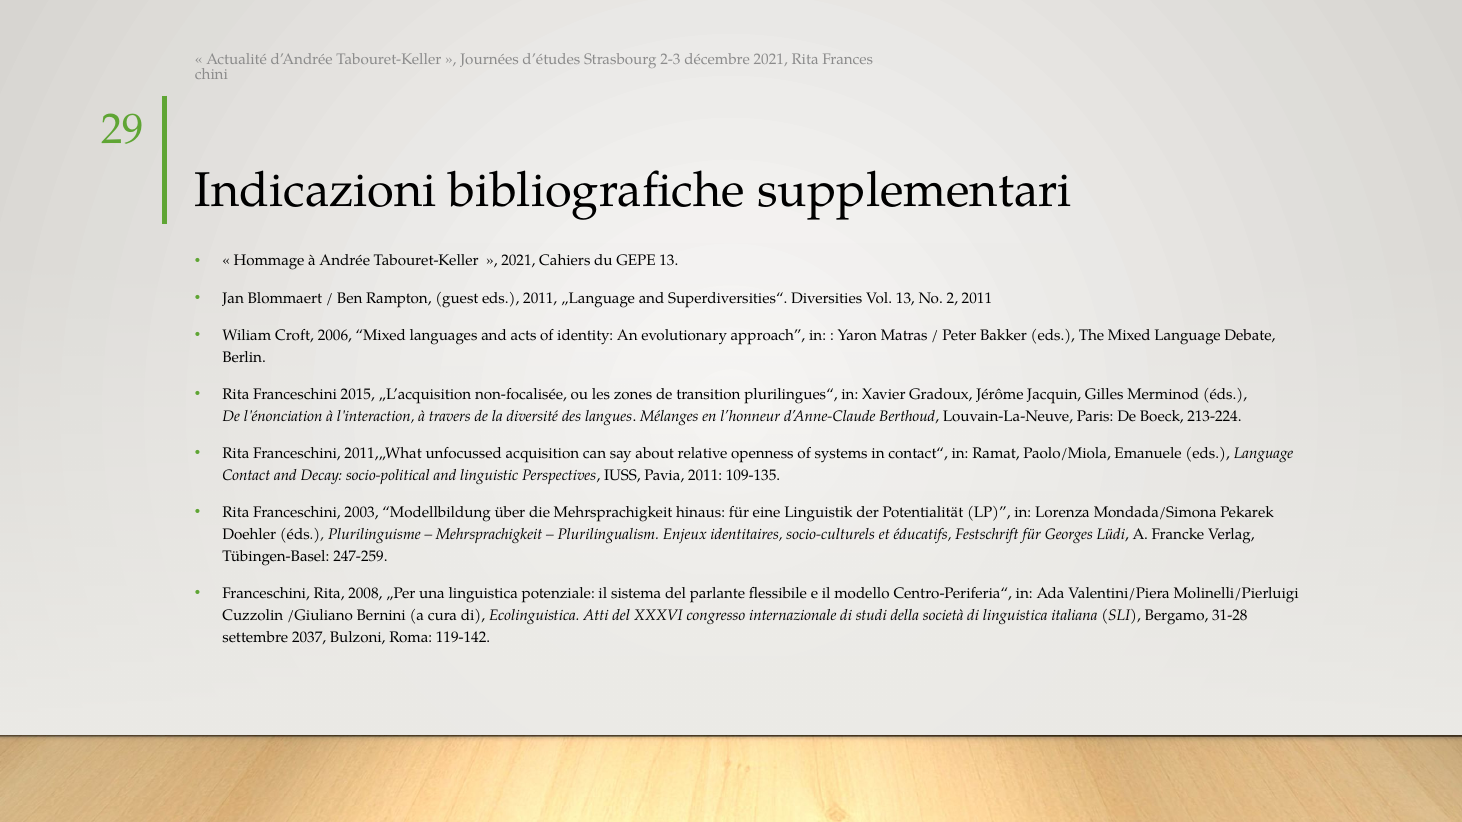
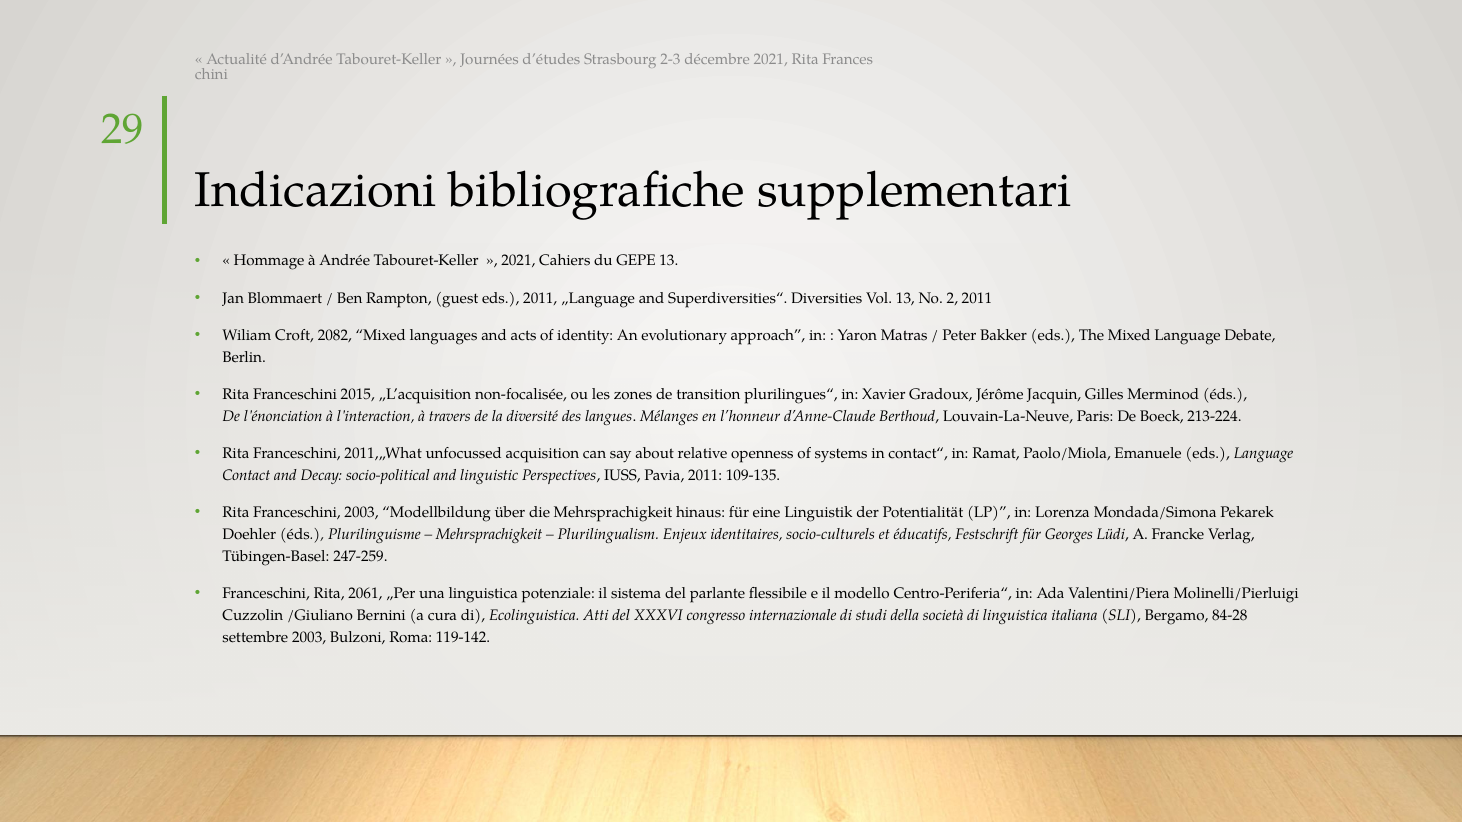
2006: 2006 -> 2082 (335, 335)
2008: 2008 -> 2061 (365, 594)
31-28: 31-28 -> 84-28 (1230, 616)
settembre 2037: 2037 -> 2003 (309, 638)
